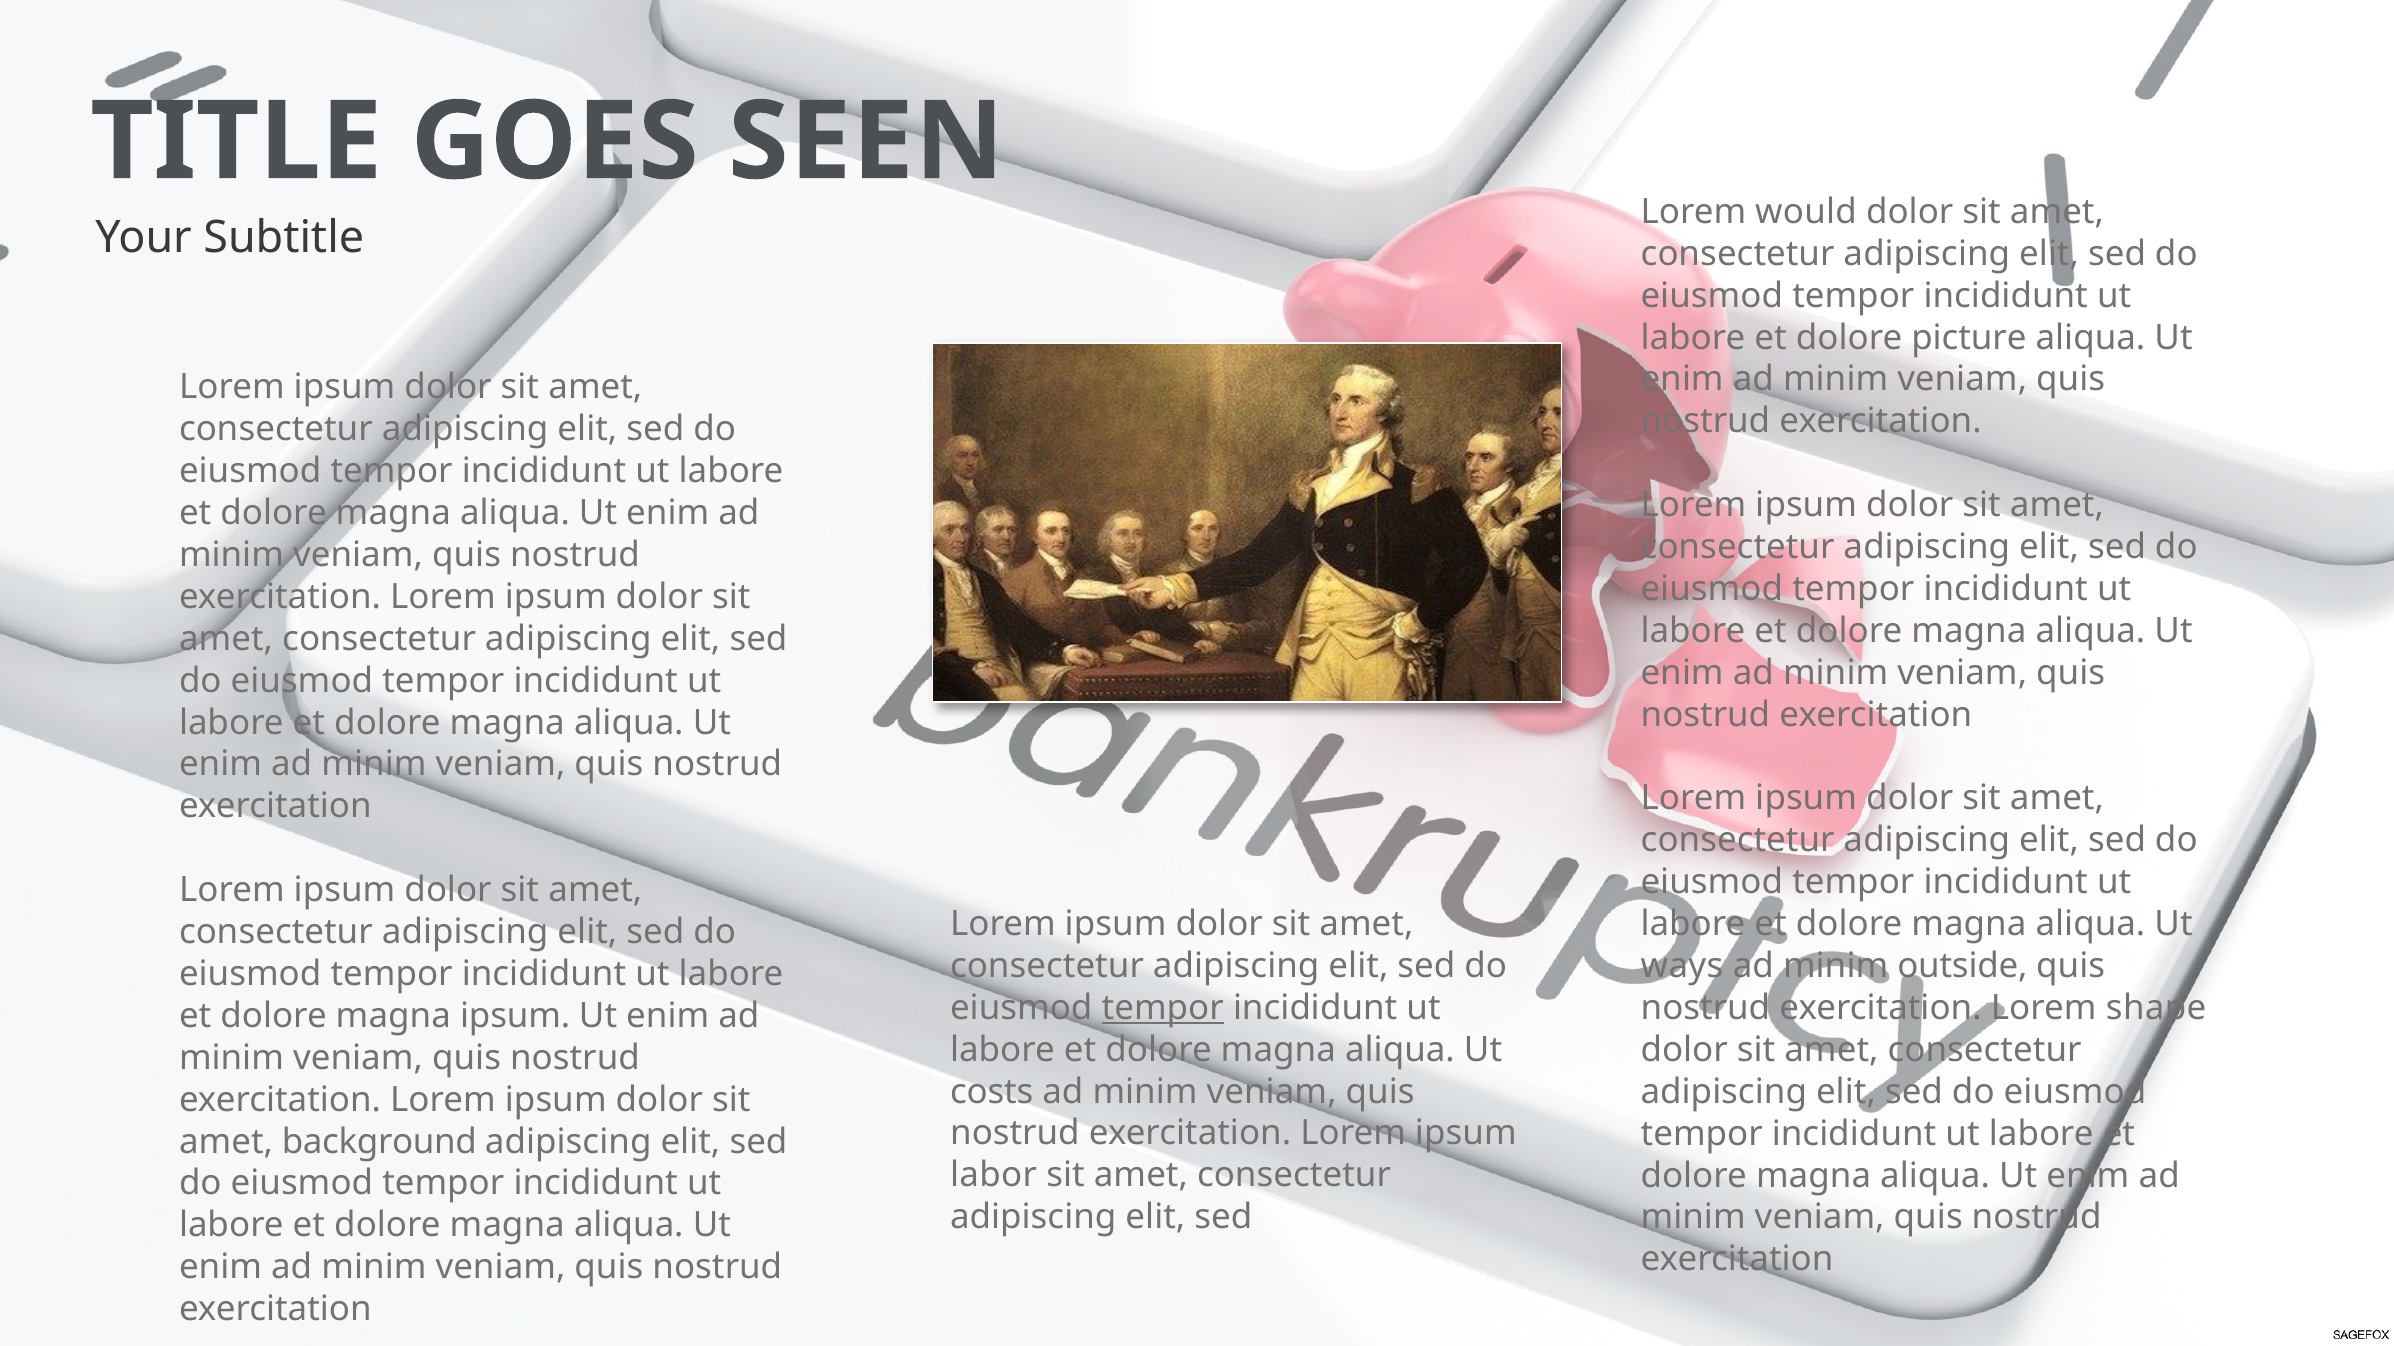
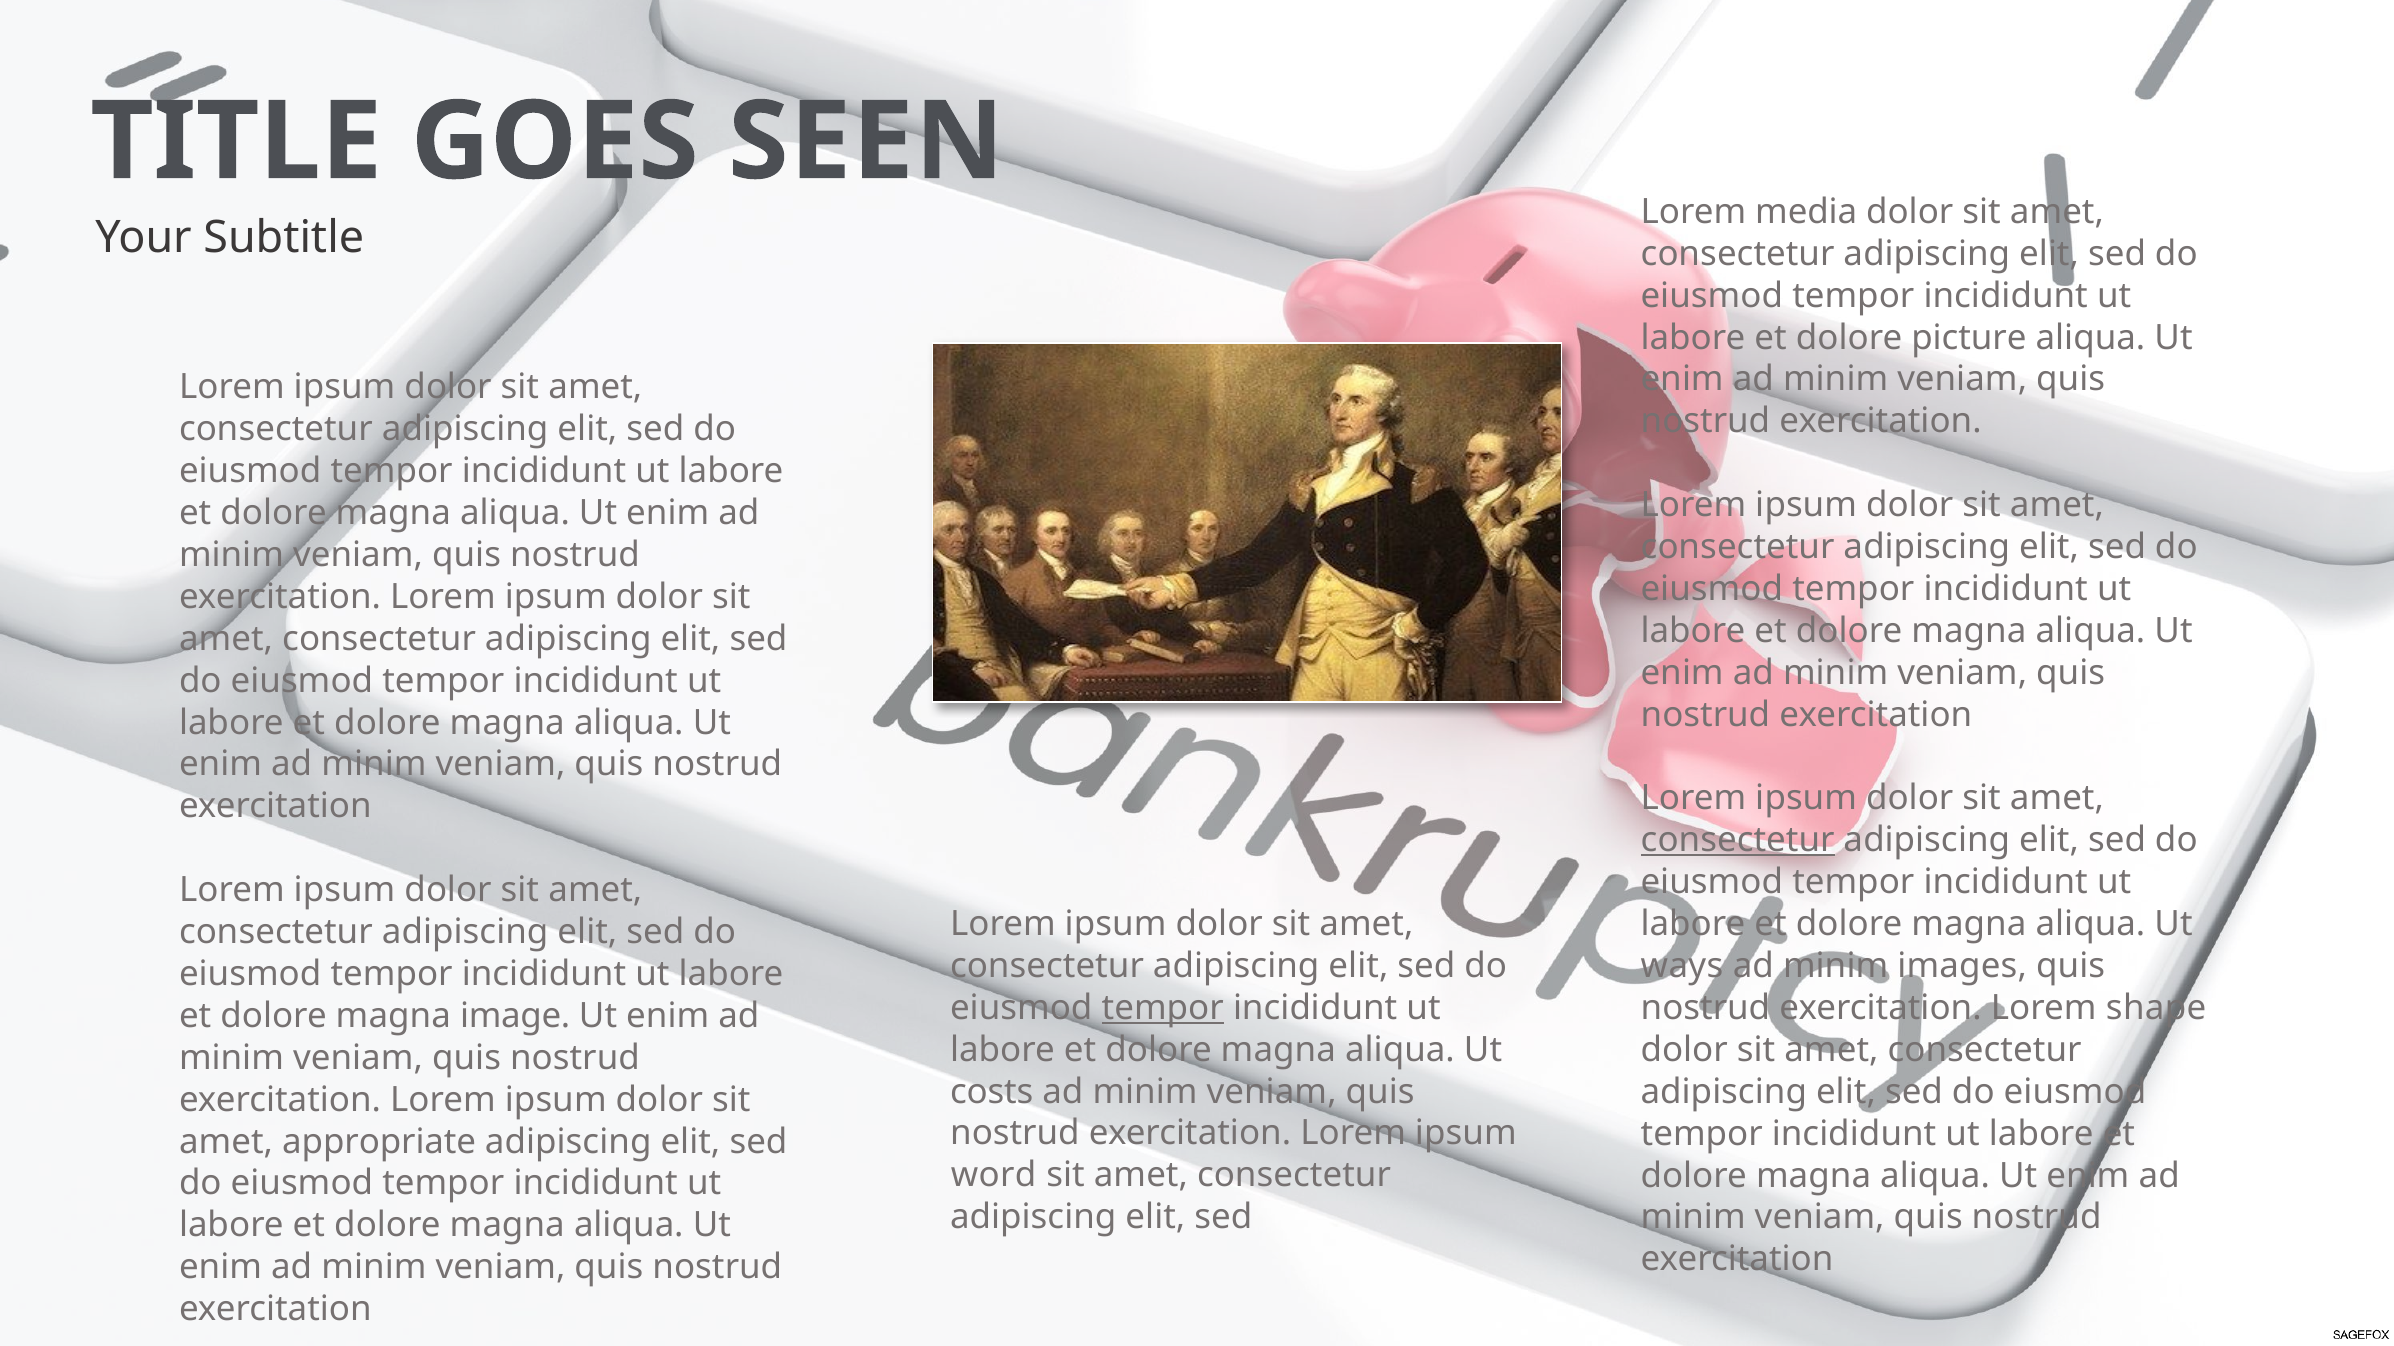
would: would -> media (1806, 212)
consectetur underline: none -> present (1738, 841)
outside: outside -> images (1962, 966)
magna ipsum: ipsum -> image (515, 1016)
background: background -> appropriate (379, 1142)
labor: labor -> word (994, 1176)
